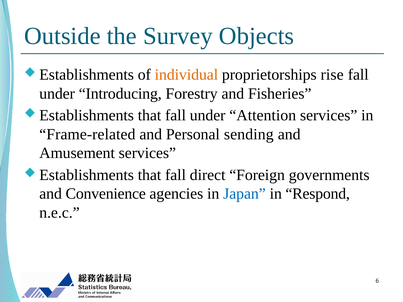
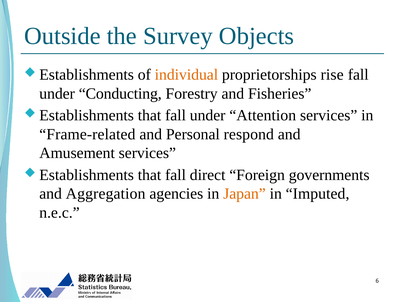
Introducing: Introducing -> Conducting (120, 94)
sending: sending -> respond (249, 134)
Convenience: Convenience -> Aggregation (106, 194)
Japan colour: blue -> orange (245, 194)
Respond: Respond -> Imputed (318, 194)
